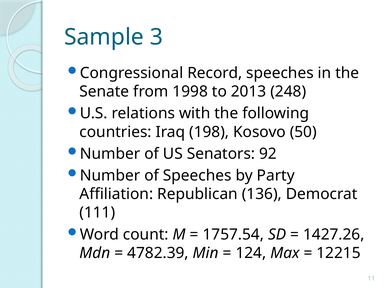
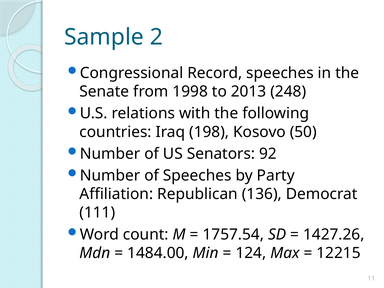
3: 3 -> 2 (156, 37)
4782.39: 4782.39 -> 1484.00 (158, 253)
